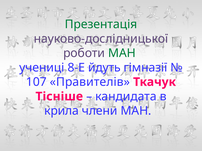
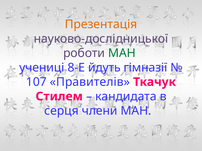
Презентація colour: green -> orange (101, 24)
Тісніше: Тісніше -> Стилем (59, 97)
крила: крила -> серця (61, 111)
